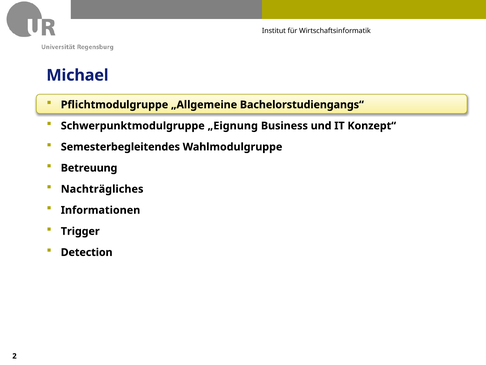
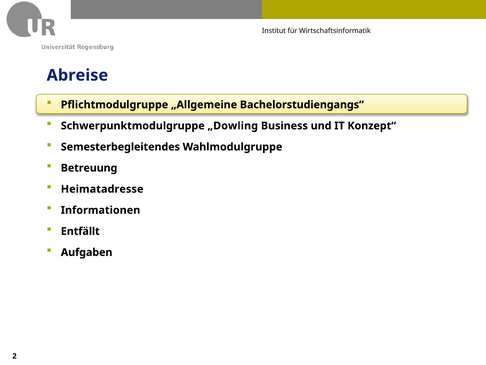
Michael: Michael -> Abreise (77, 75)
„Eignung: „Eignung -> „Dowling (233, 126)
Nachträgliches: Nachträgliches -> Heimatadresse (102, 189)
Trigger: Trigger -> Entfällt (80, 231)
Detection: Detection -> Aufgaben (87, 252)
